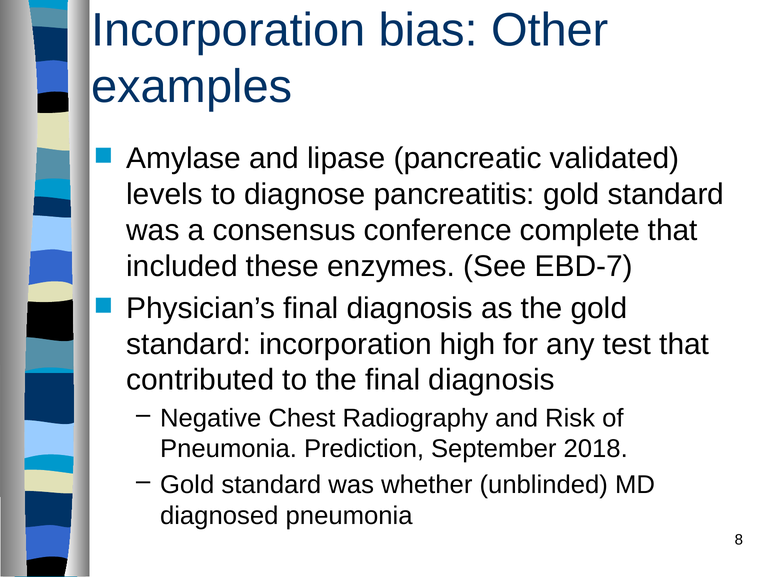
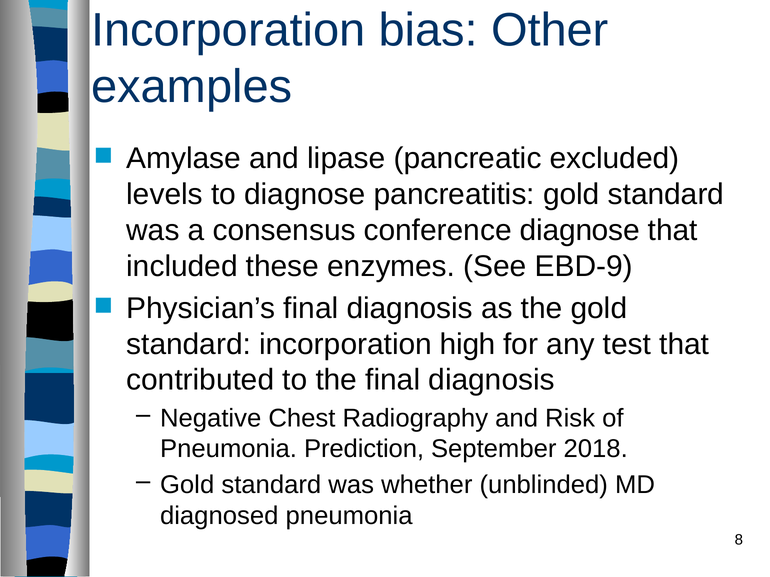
validated: validated -> excluded (615, 159)
conference complete: complete -> diagnose (580, 231)
EBD-7: EBD-7 -> EBD-9 (584, 267)
